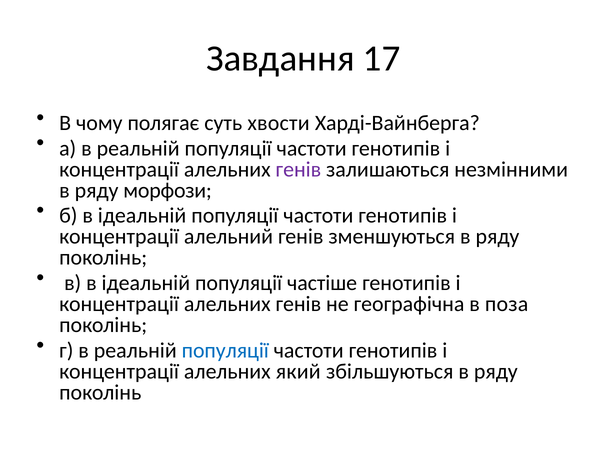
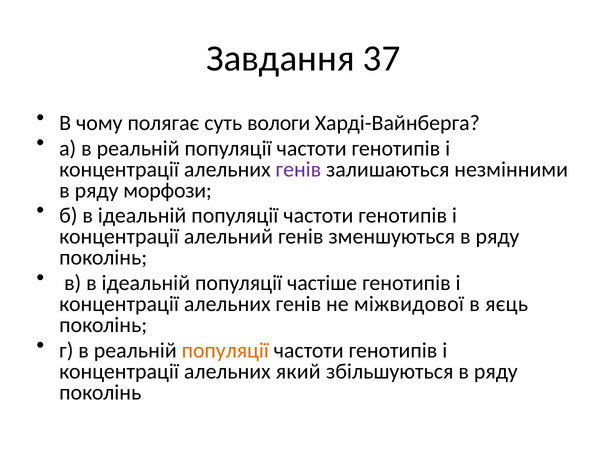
17: 17 -> 37 (382, 59)
хвости: хвости -> вологи (279, 123)
географічна: географічна -> міжвидової (409, 304)
поза: поза -> яєць (507, 304)
популяції colour: blue -> orange (225, 351)
